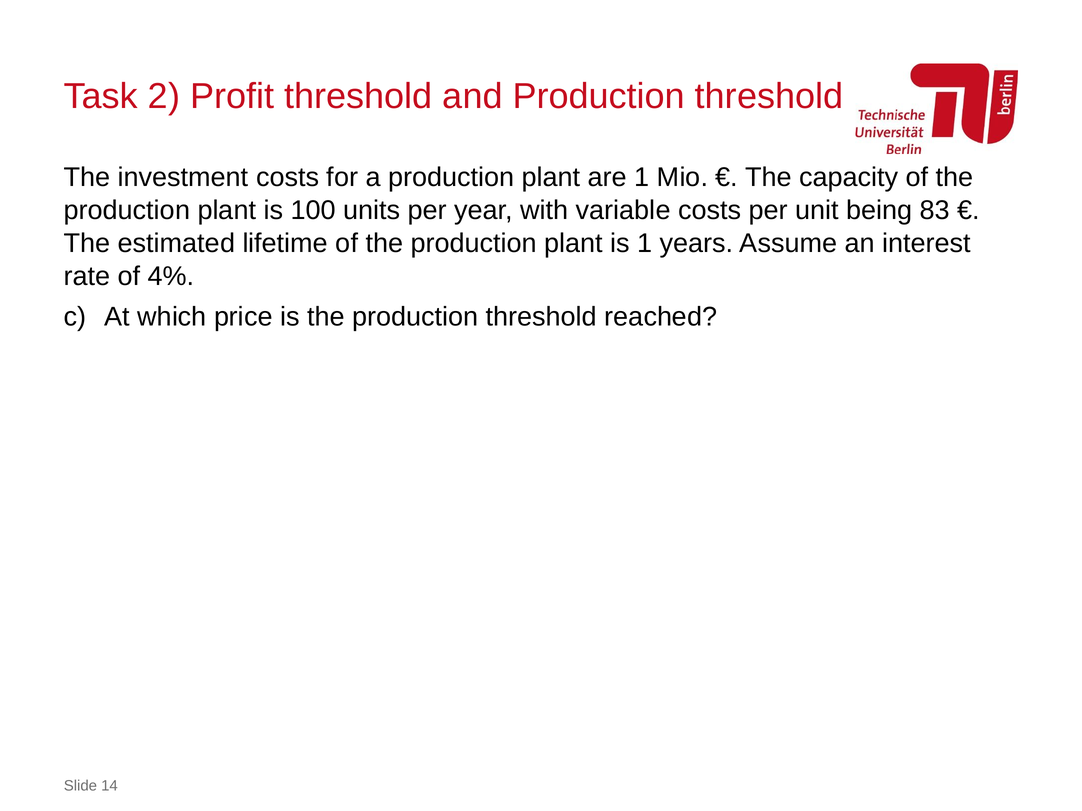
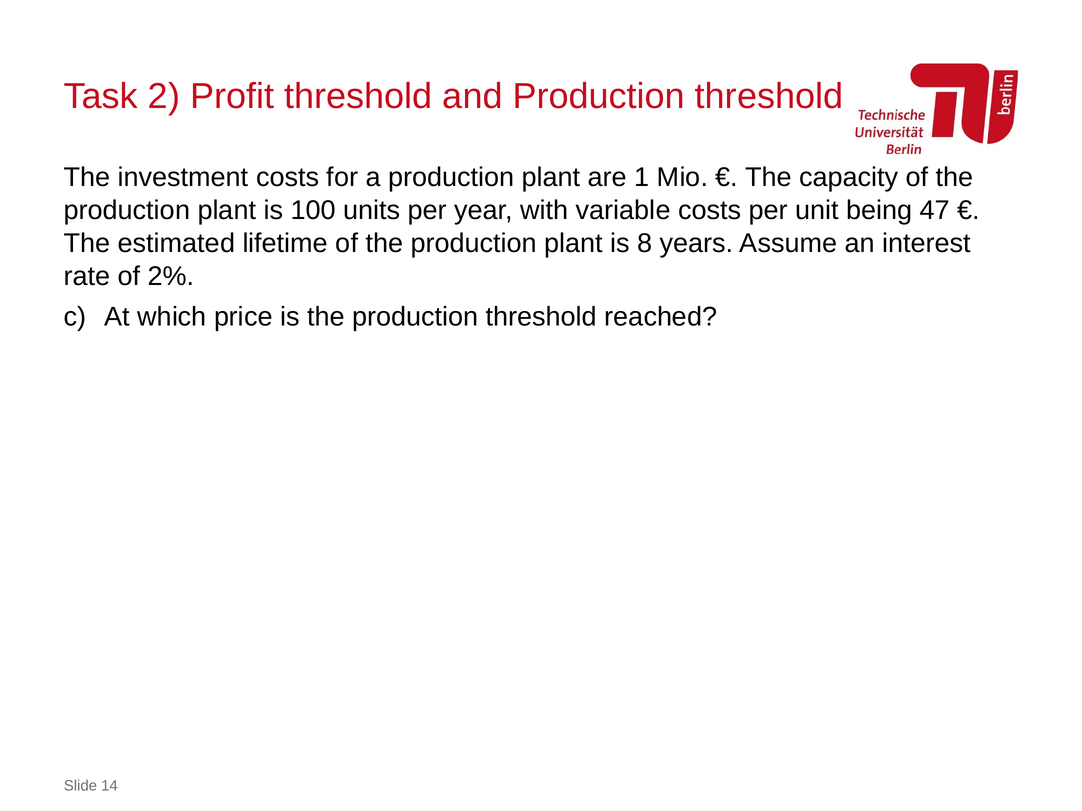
83: 83 -> 47 (935, 210)
is 1: 1 -> 8 (645, 243)
4%: 4% -> 2% (171, 277)
